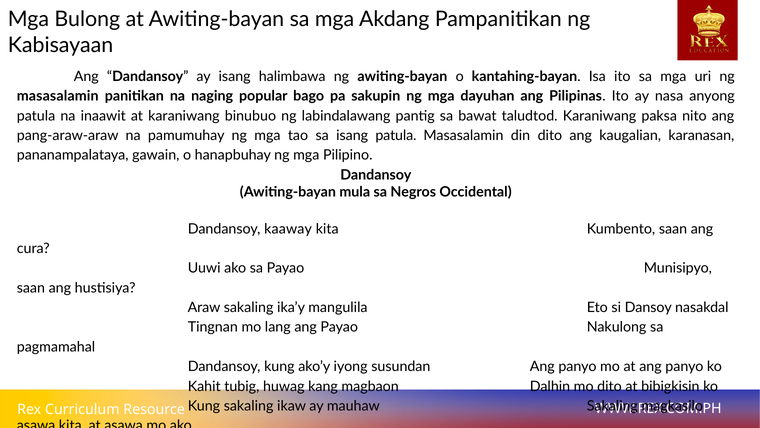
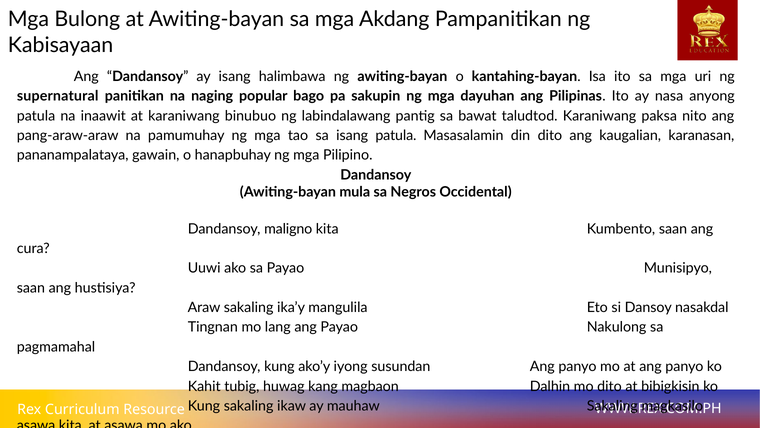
masasalamin: masasalamin -> supernatural (58, 96)
kaaway: kaaway -> maligno (288, 229)
